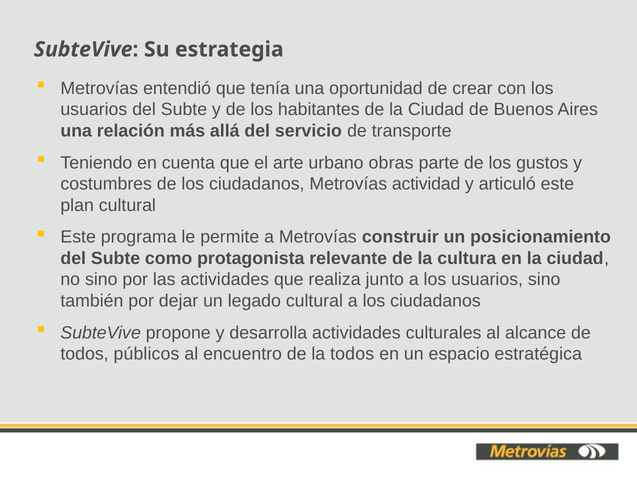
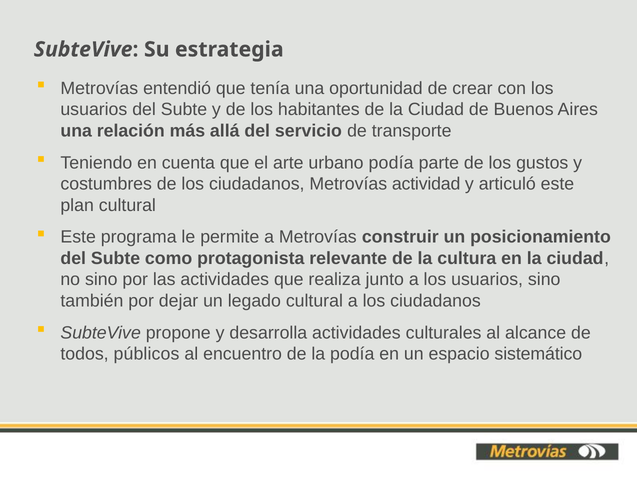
urbano obras: obras -> podía (391, 163)
la todos: todos -> podía (352, 354)
estratégica: estratégica -> sistemático (538, 354)
